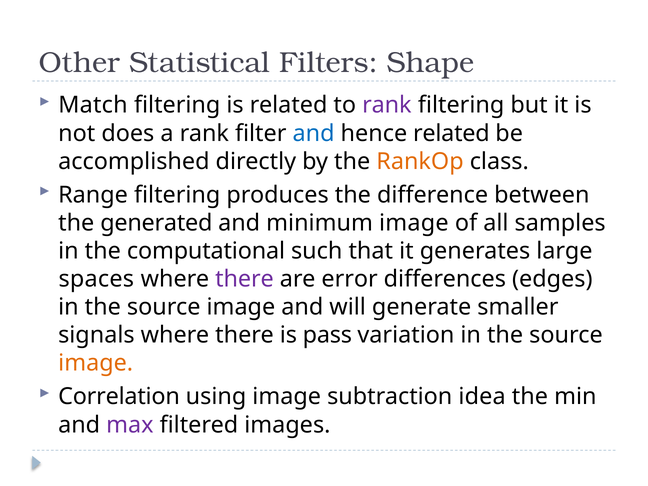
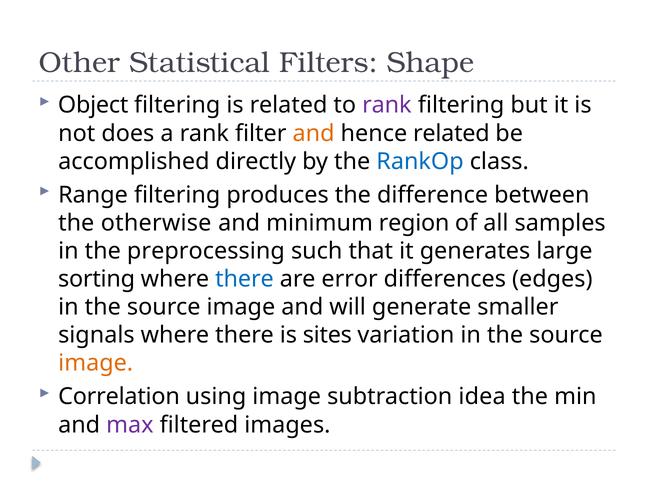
Match: Match -> Object (93, 105)
and colour: blue -> orange (314, 133)
RankOp colour: orange -> blue (420, 161)
generated: generated -> otherwise (156, 223)
minimum image: image -> region (414, 223)
computational: computational -> preprocessing (206, 251)
spaces: spaces -> sorting (97, 279)
there colour: purple -> blue (245, 279)
pass: pass -> sites (327, 335)
